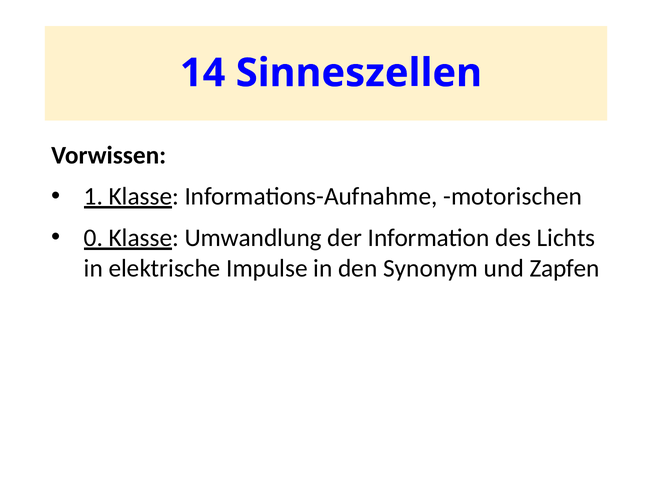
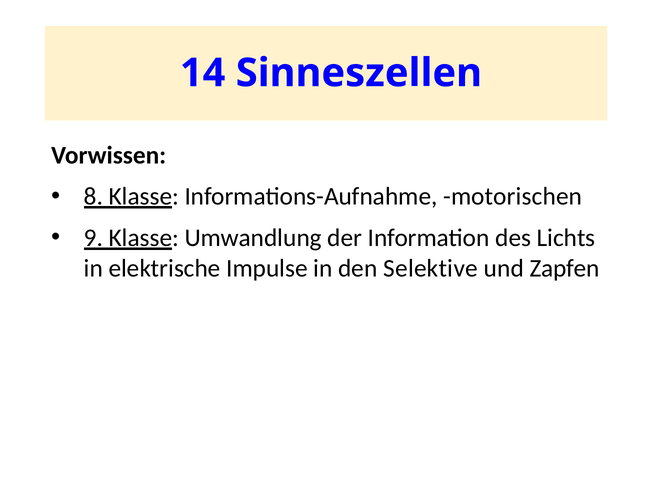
1: 1 -> 8 (93, 197)
0: 0 -> 9 (93, 238)
Synonym: Synonym -> Selektive (431, 268)
